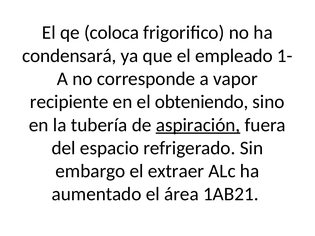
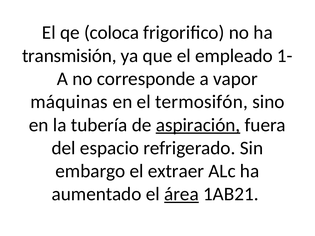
condensará: condensará -> transmisión (69, 56)
recipiente: recipiente -> máquinas (69, 102)
obteniendo: obteniendo -> termosifón (201, 102)
área underline: none -> present (181, 194)
